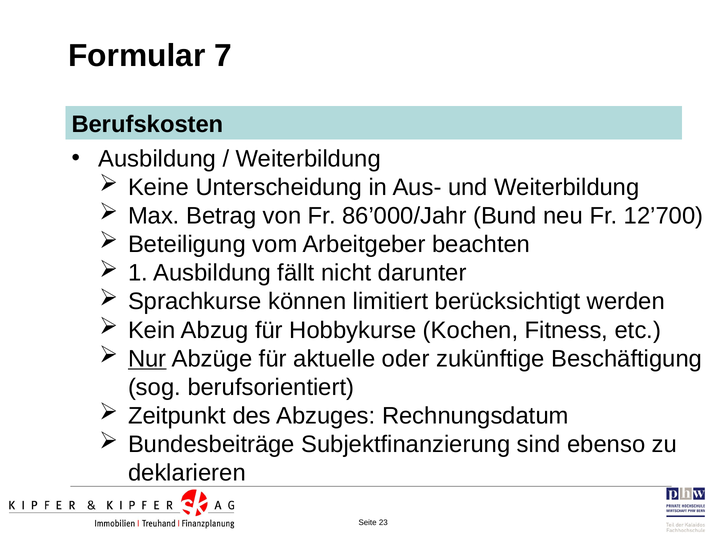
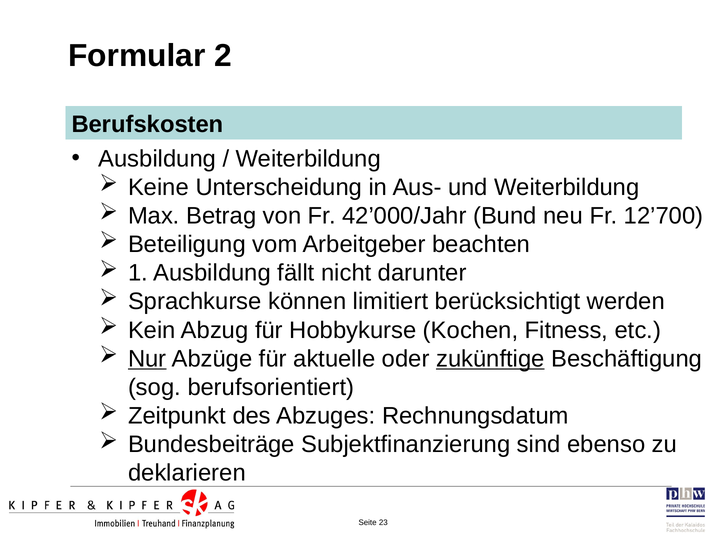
7: 7 -> 2 (223, 56)
86’000/Jahr: 86’000/Jahr -> 42’000/Jahr (404, 216)
zukünftige underline: none -> present (490, 358)
